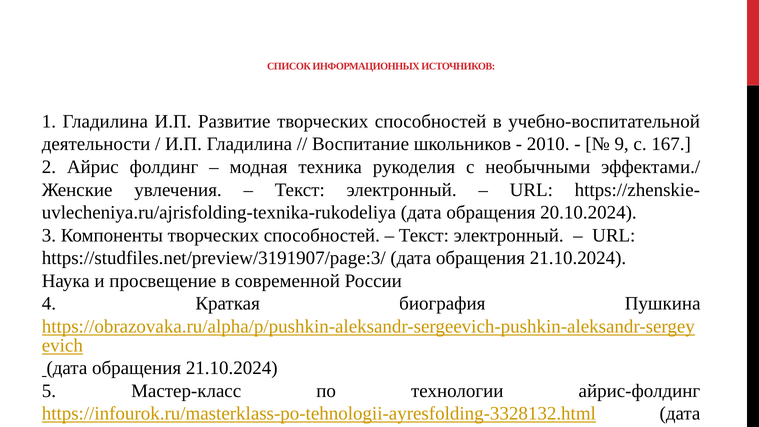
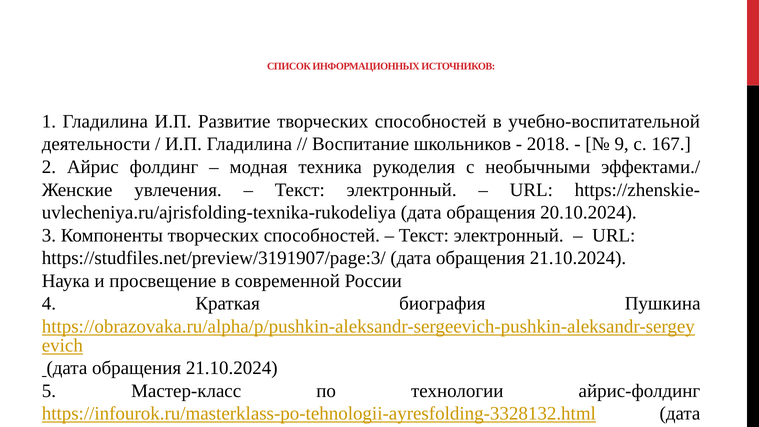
2010: 2010 -> 2018 (548, 144)
